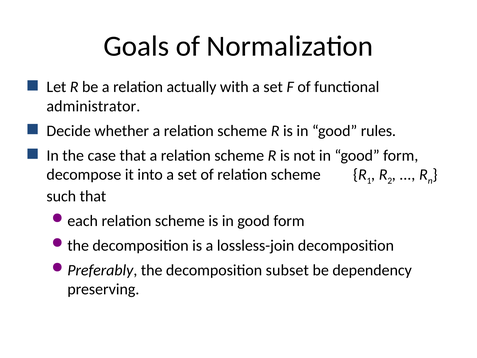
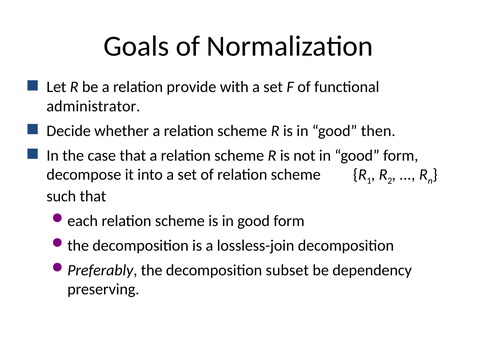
actually: actually -> provide (191, 87)
rules: rules -> then (378, 131)
